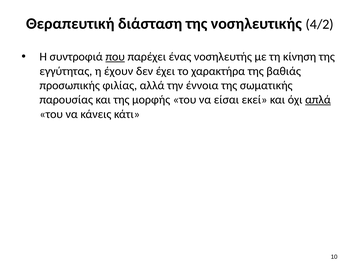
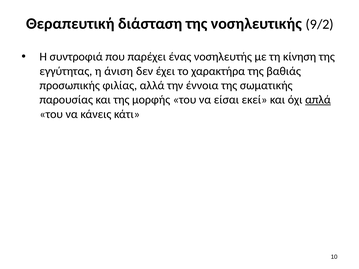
4/2: 4/2 -> 9/2 (320, 24)
που underline: present -> none (115, 57)
έχουν: έχουν -> άνιση (119, 71)
